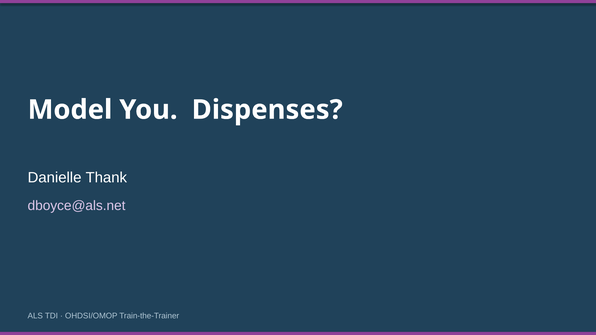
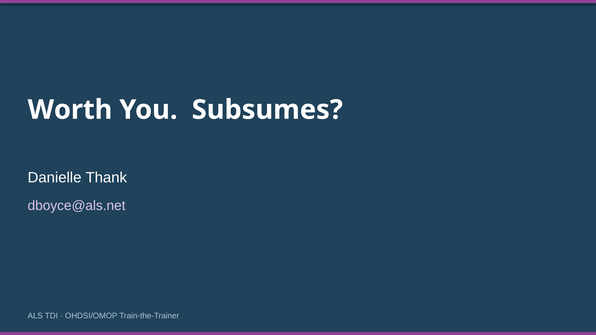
Model: Model -> Worth (70, 110)
Dispenses: Dispenses -> Subsumes (267, 110)
